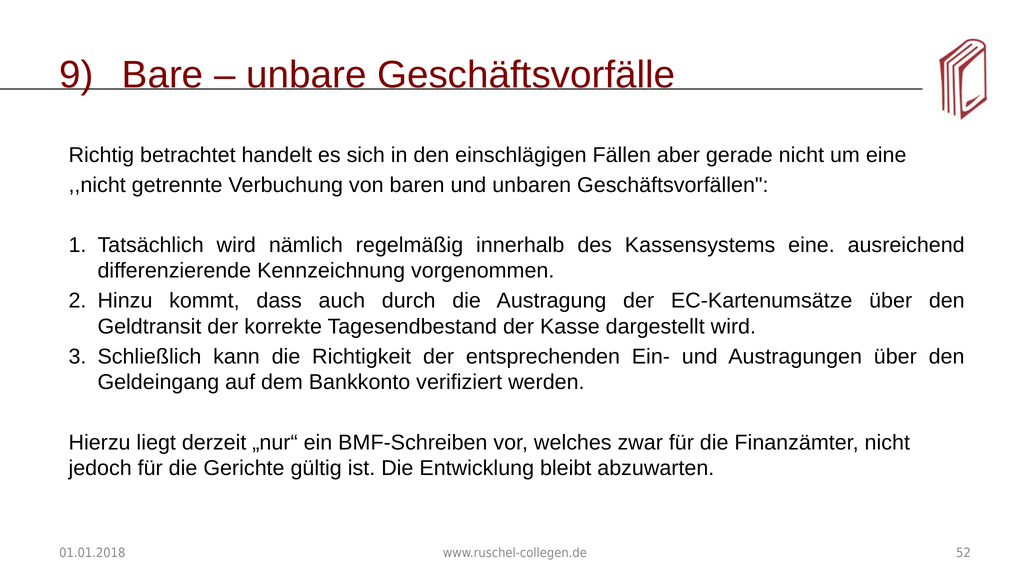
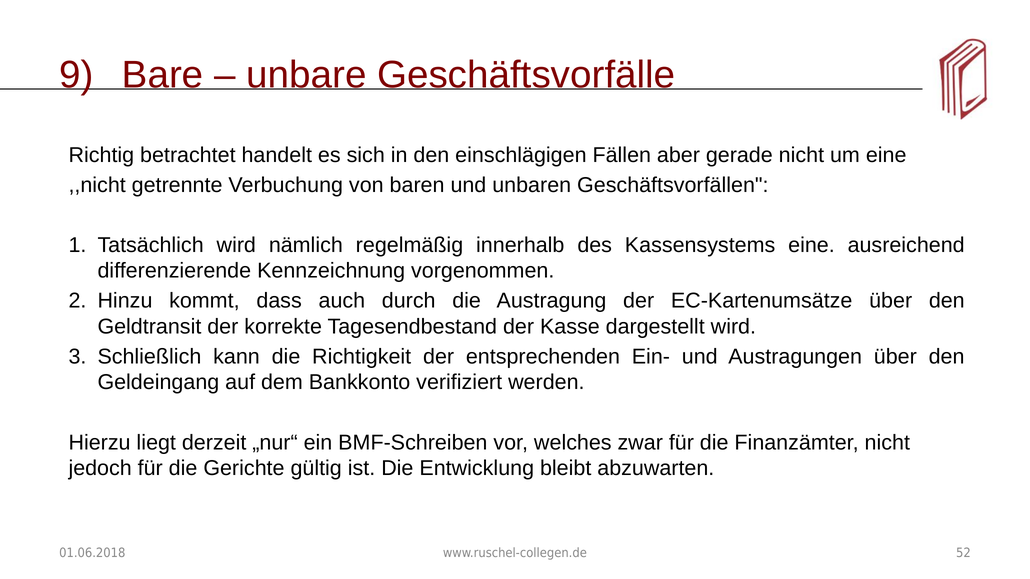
01.01.2018: 01.01.2018 -> 01.06.2018 (92, 553)
